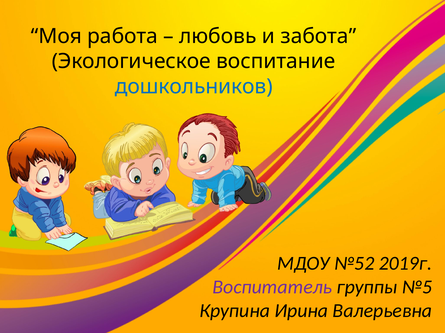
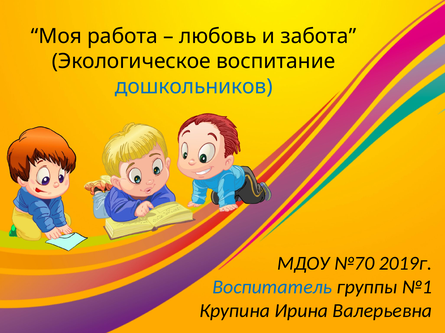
№52: №52 -> №70 (354, 264)
Воспитатель colour: purple -> blue (272, 288)
№5: №5 -> №1 (417, 288)
